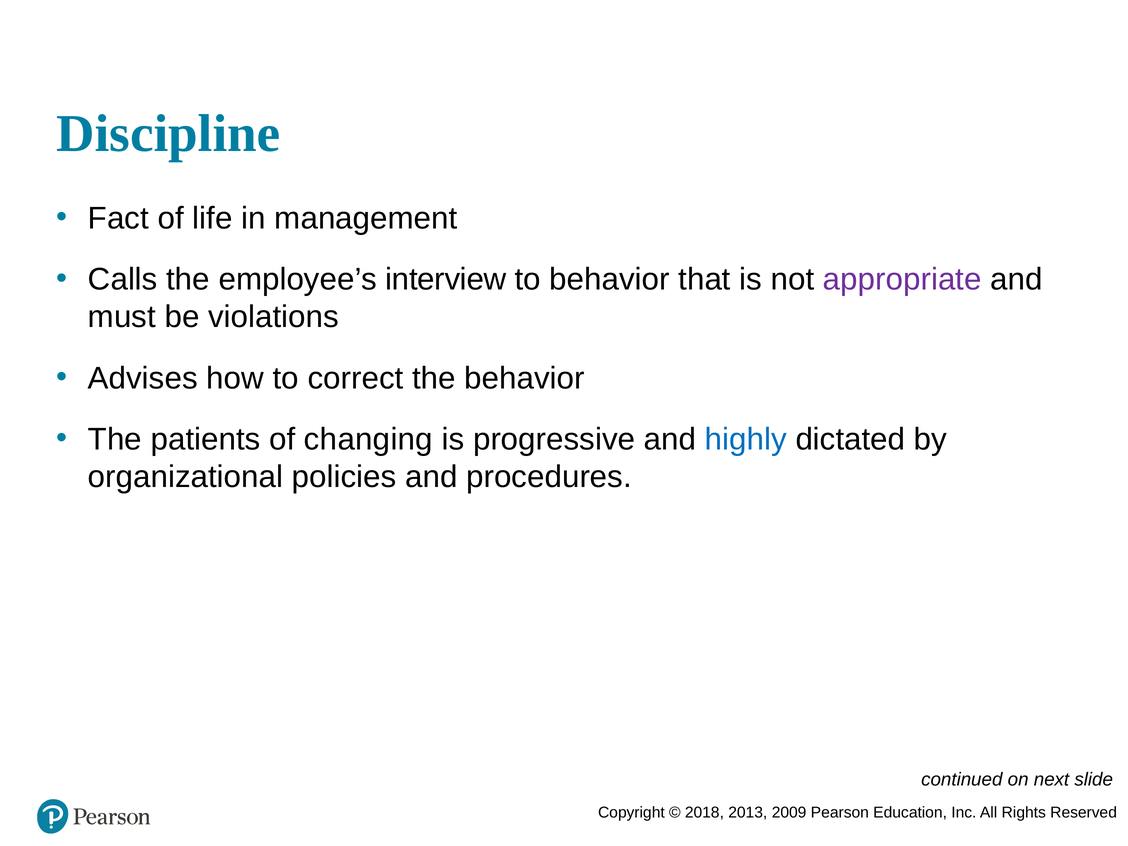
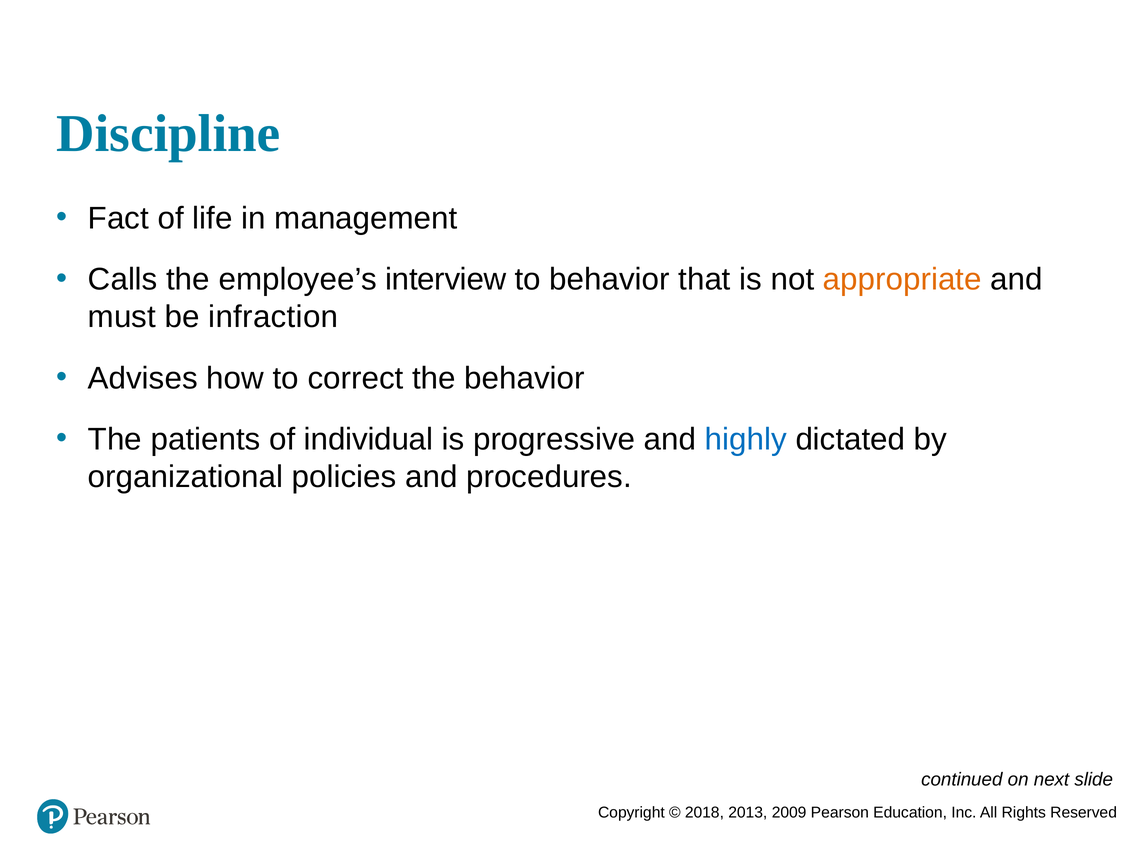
appropriate colour: purple -> orange (902, 280)
violations: violations -> infraction (273, 317)
changing: changing -> individual (369, 439)
